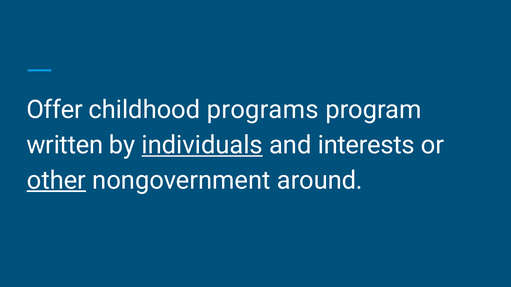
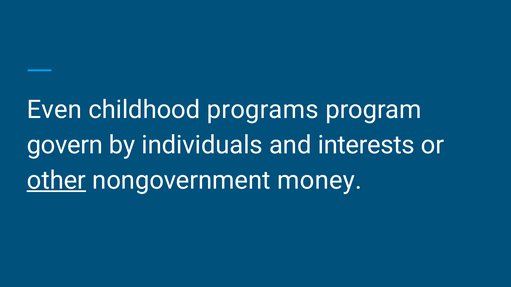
Offer: Offer -> Even (54, 110)
written: written -> govern (65, 145)
individuals underline: present -> none (202, 145)
around: around -> money (320, 181)
